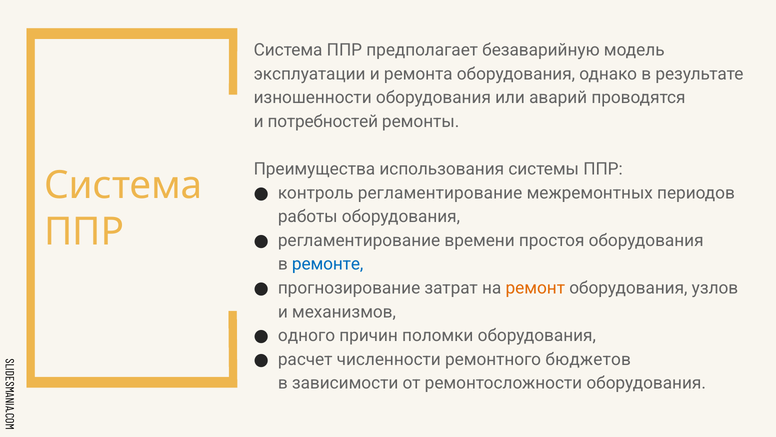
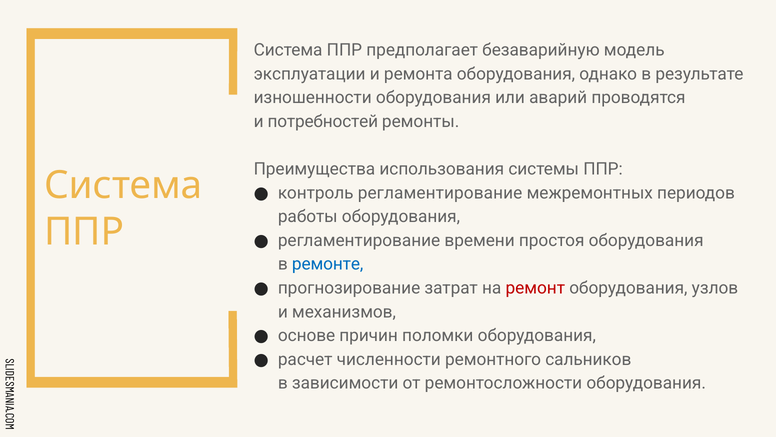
ремонт colour: orange -> red (535, 288)
одного: одного -> основе (307, 335)
бюджетов: бюджетов -> сальников (588, 359)
